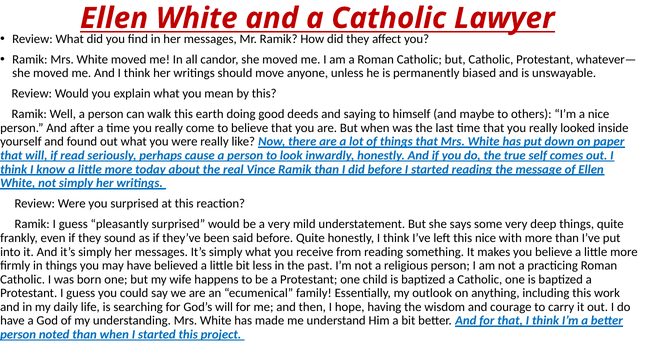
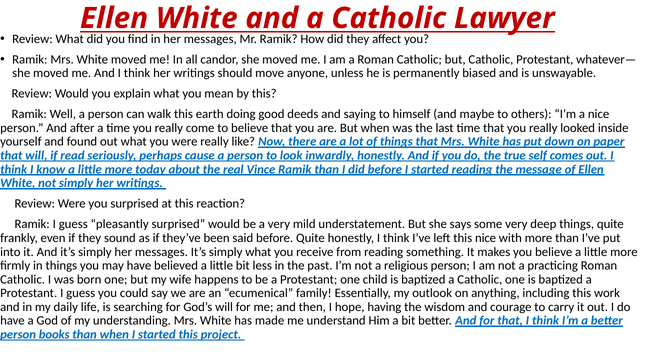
noted: noted -> books (54, 335)
